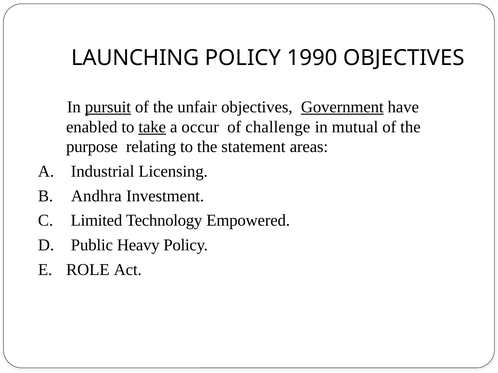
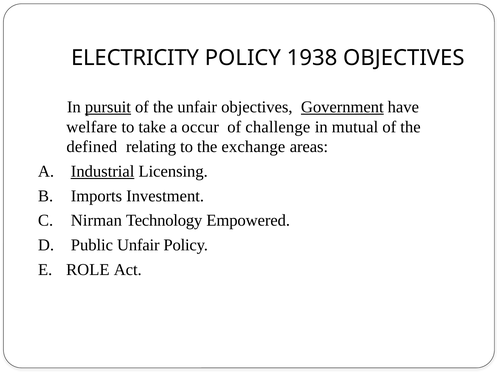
LAUNCHING: LAUNCHING -> ELECTRICITY (135, 58)
1990: 1990 -> 1938 (312, 58)
enabled: enabled -> welfare (92, 127)
take underline: present -> none (152, 127)
purpose: purpose -> defined (92, 147)
statement: statement -> exchange (253, 147)
Industrial underline: none -> present (103, 172)
Andhra: Andhra -> Imports (96, 196)
Limited: Limited -> Nirman (96, 221)
Public Heavy: Heavy -> Unfair (138, 245)
